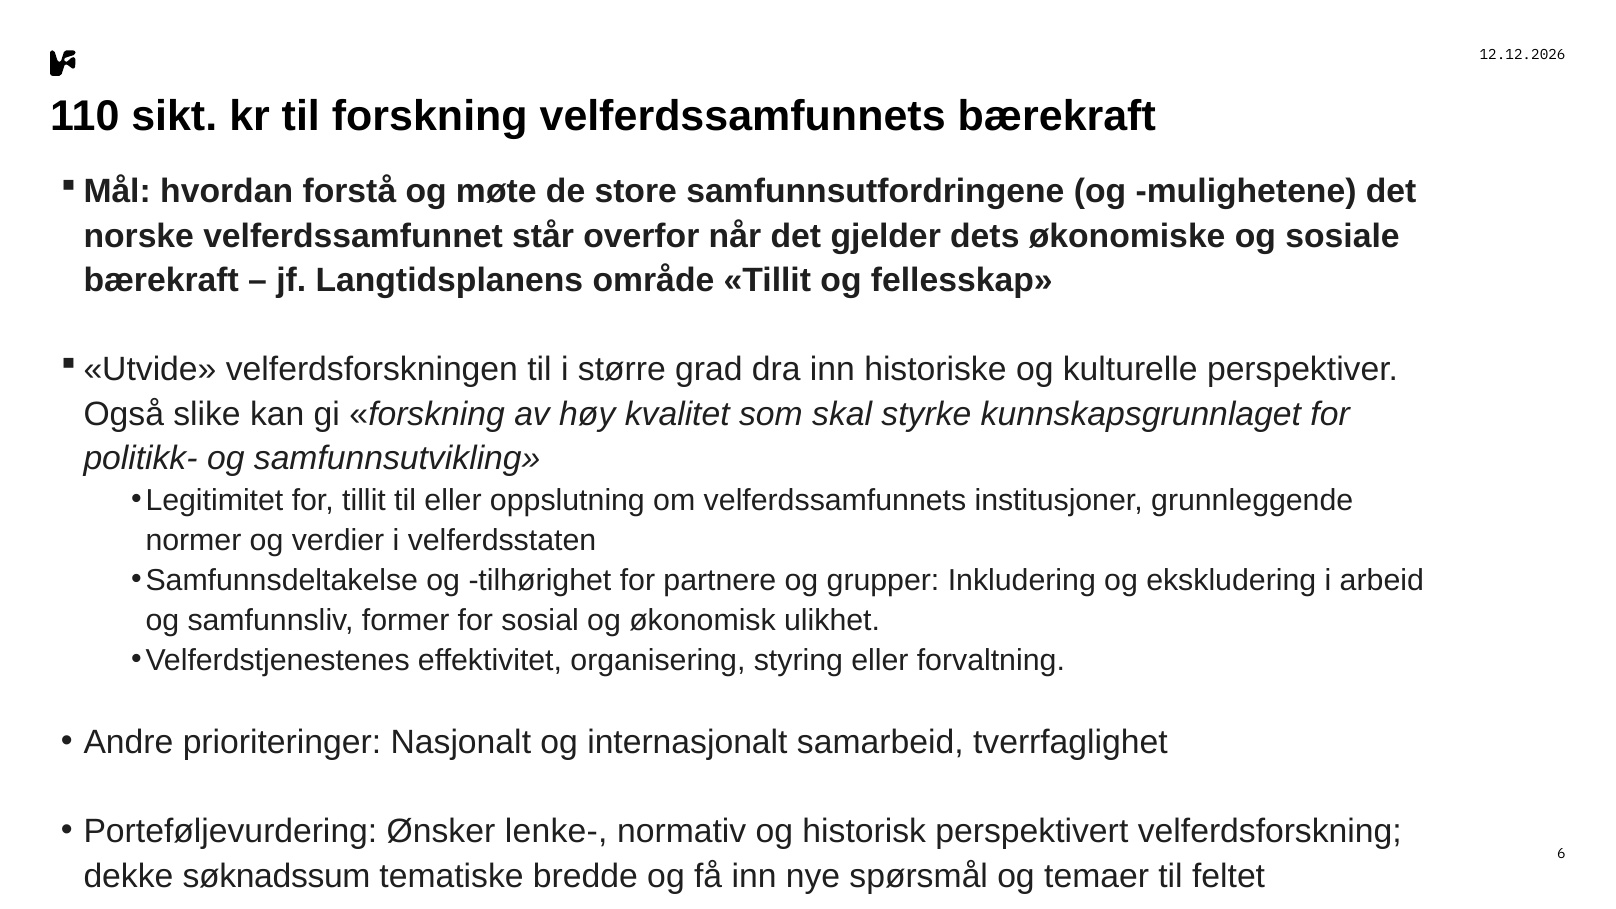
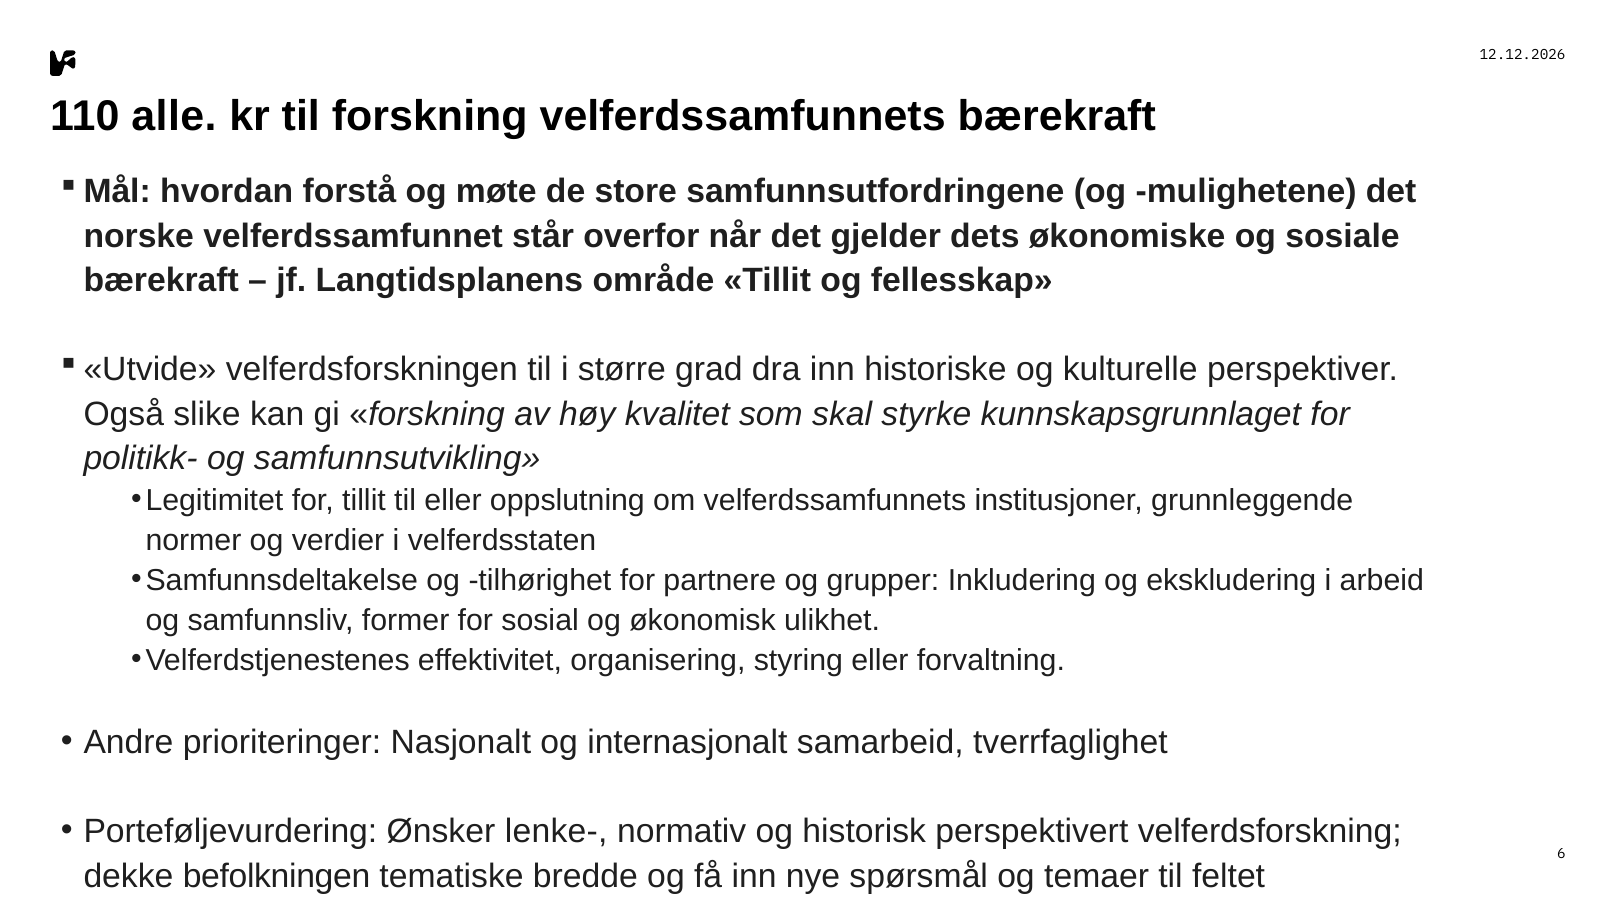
sikt: sikt -> alle (174, 116)
søknadssum: søknadssum -> befolkningen (277, 876)
